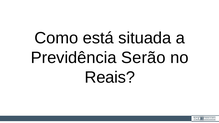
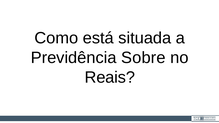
Serão: Serão -> Sobre (143, 58)
